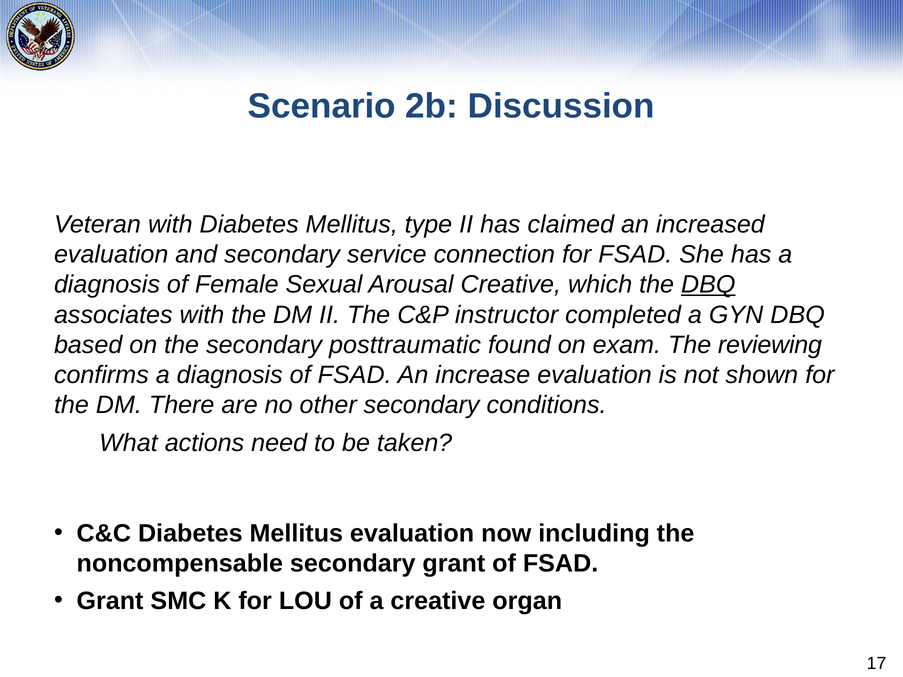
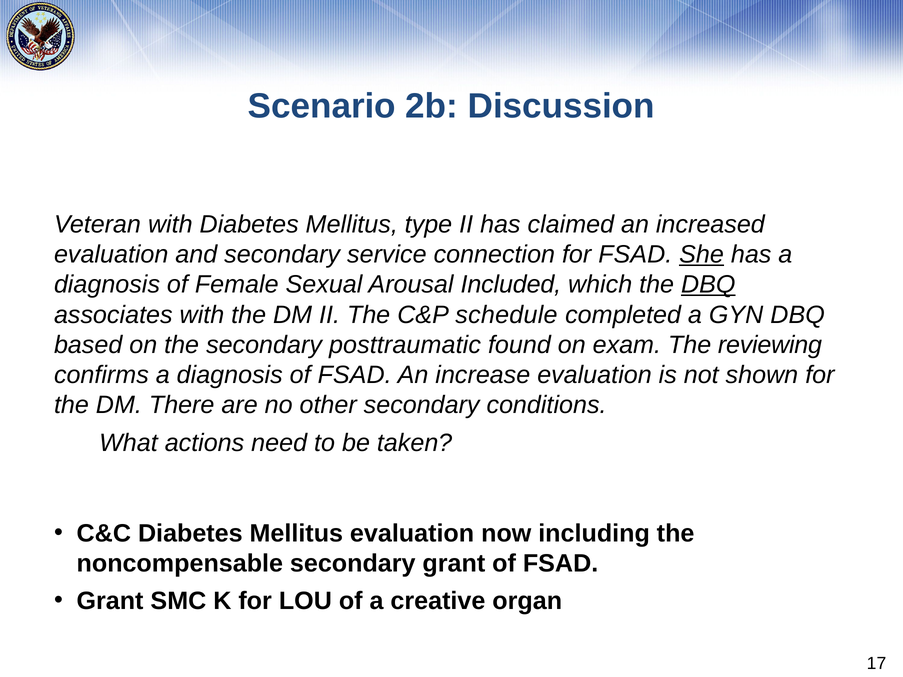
She underline: none -> present (702, 255)
Arousal Creative: Creative -> Included (511, 285)
instructor: instructor -> schedule (506, 315)
